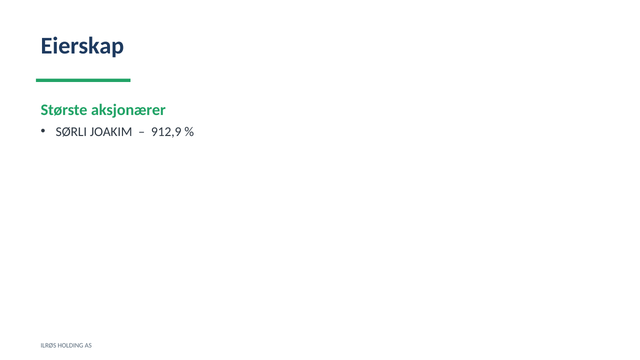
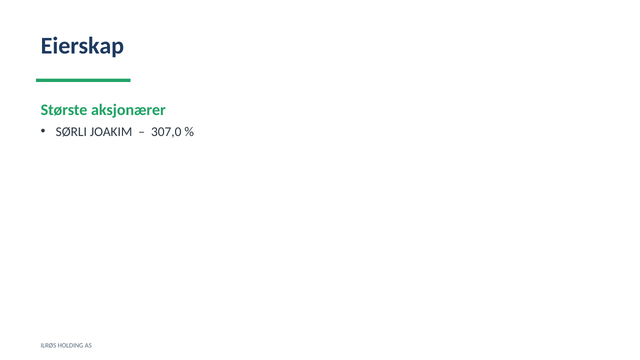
912,9: 912,9 -> 307,0 (166, 132)
